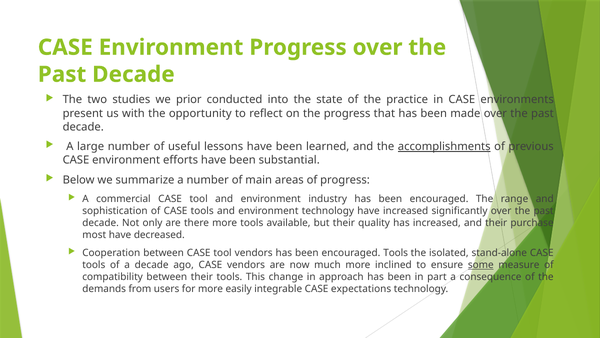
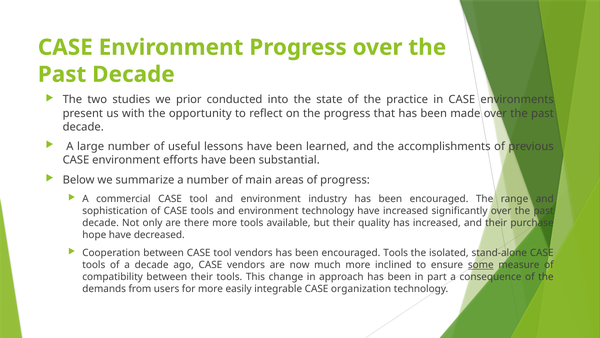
accomplishments underline: present -> none (444, 146)
most: most -> hope (94, 234)
expectations: expectations -> organization (361, 289)
